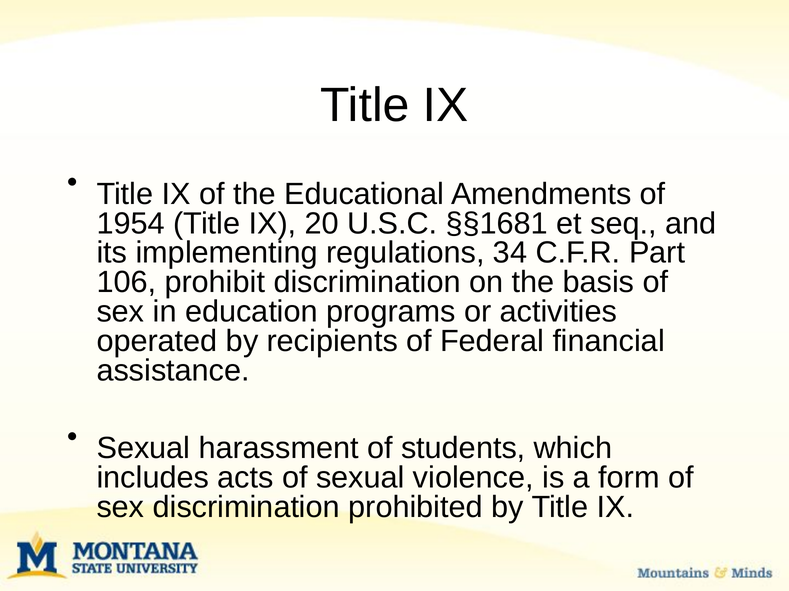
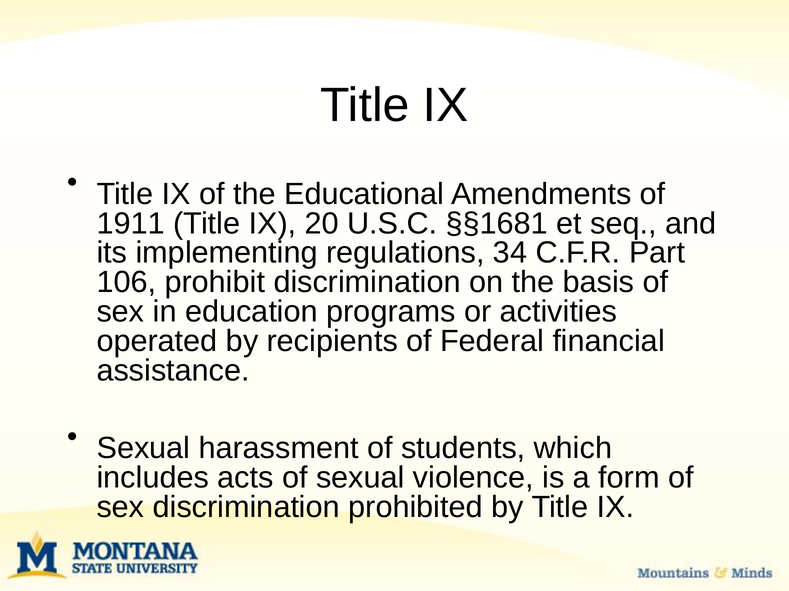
1954: 1954 -> 1911 (131, 224)
